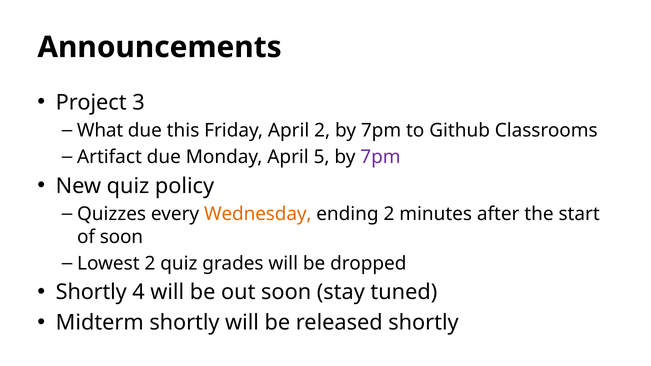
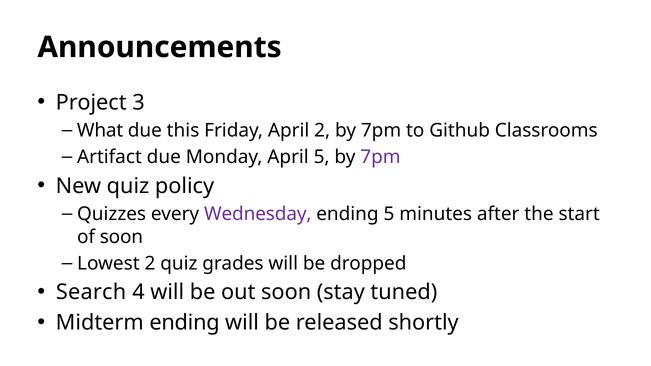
Wednesday colour: orange -> purple (258, 214)
ending 2: 2 -> 5 (389, 214)
Shortly: Shortly -> Search (91, 292)
Midterm shortly: shortly -> ending (185, 323)
